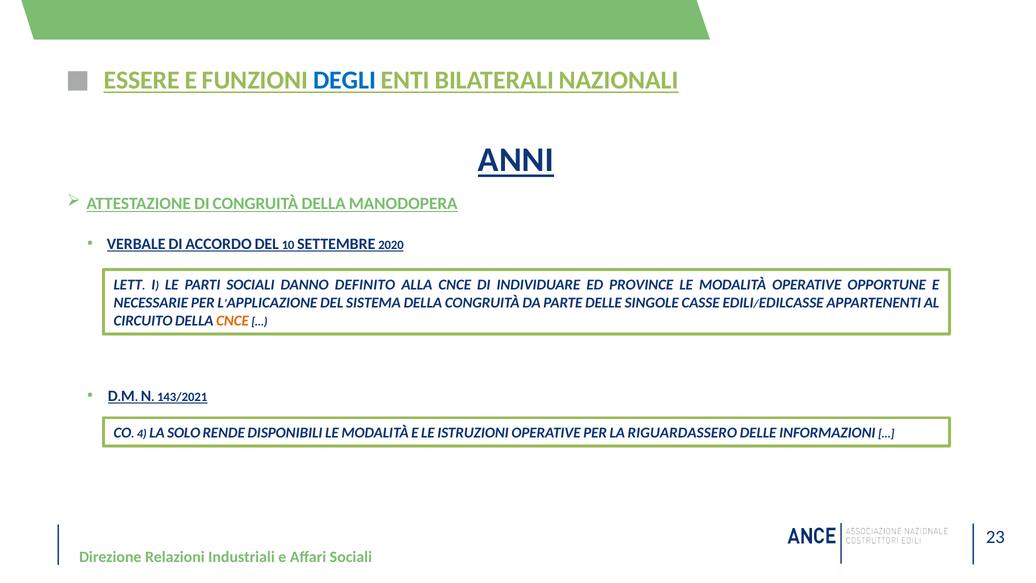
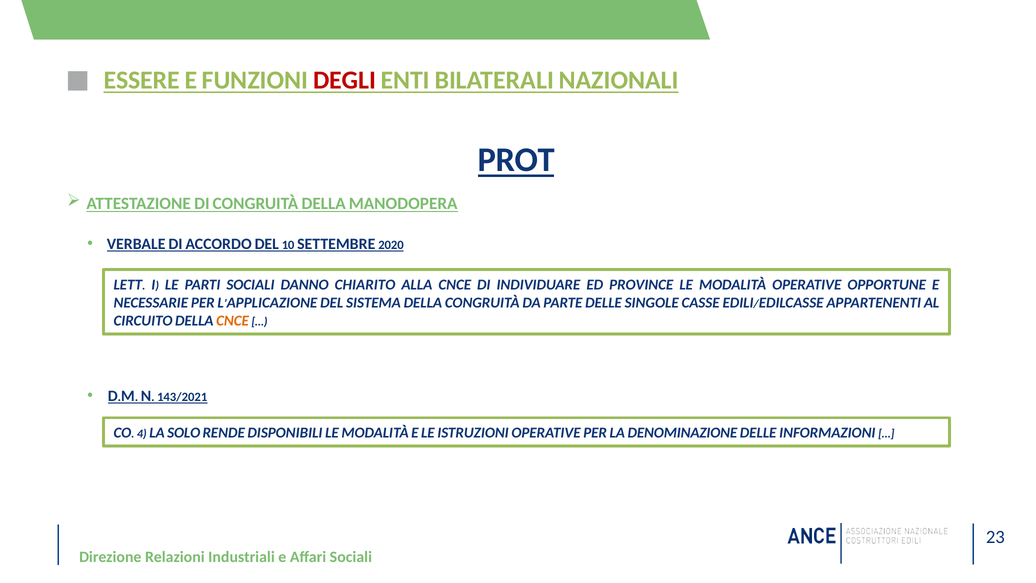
DEGLI colour: blue -> red (344, 80)
ANNI: ANNI -> PROT (516, 160)
DEFINITO: DEFINITO -> CHIARITO (365, 285)
RIGUARDASSERO: RIGUARDASSERO -> DENOMINAZIONE (682, 433)
